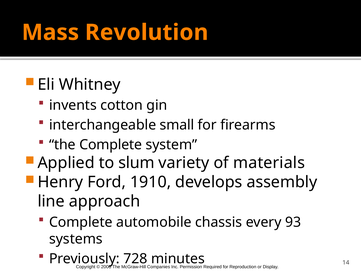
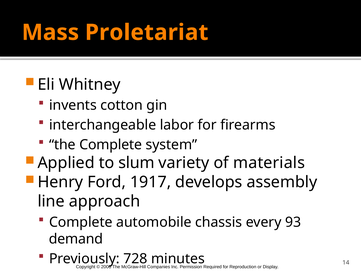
Revolution: Revolution -> Proletariat (147, 32)
small: small -> labor (177, 125)
1910: 1910 -> 1917 (151, 182)
systems: systems -> demand (76, 239)
